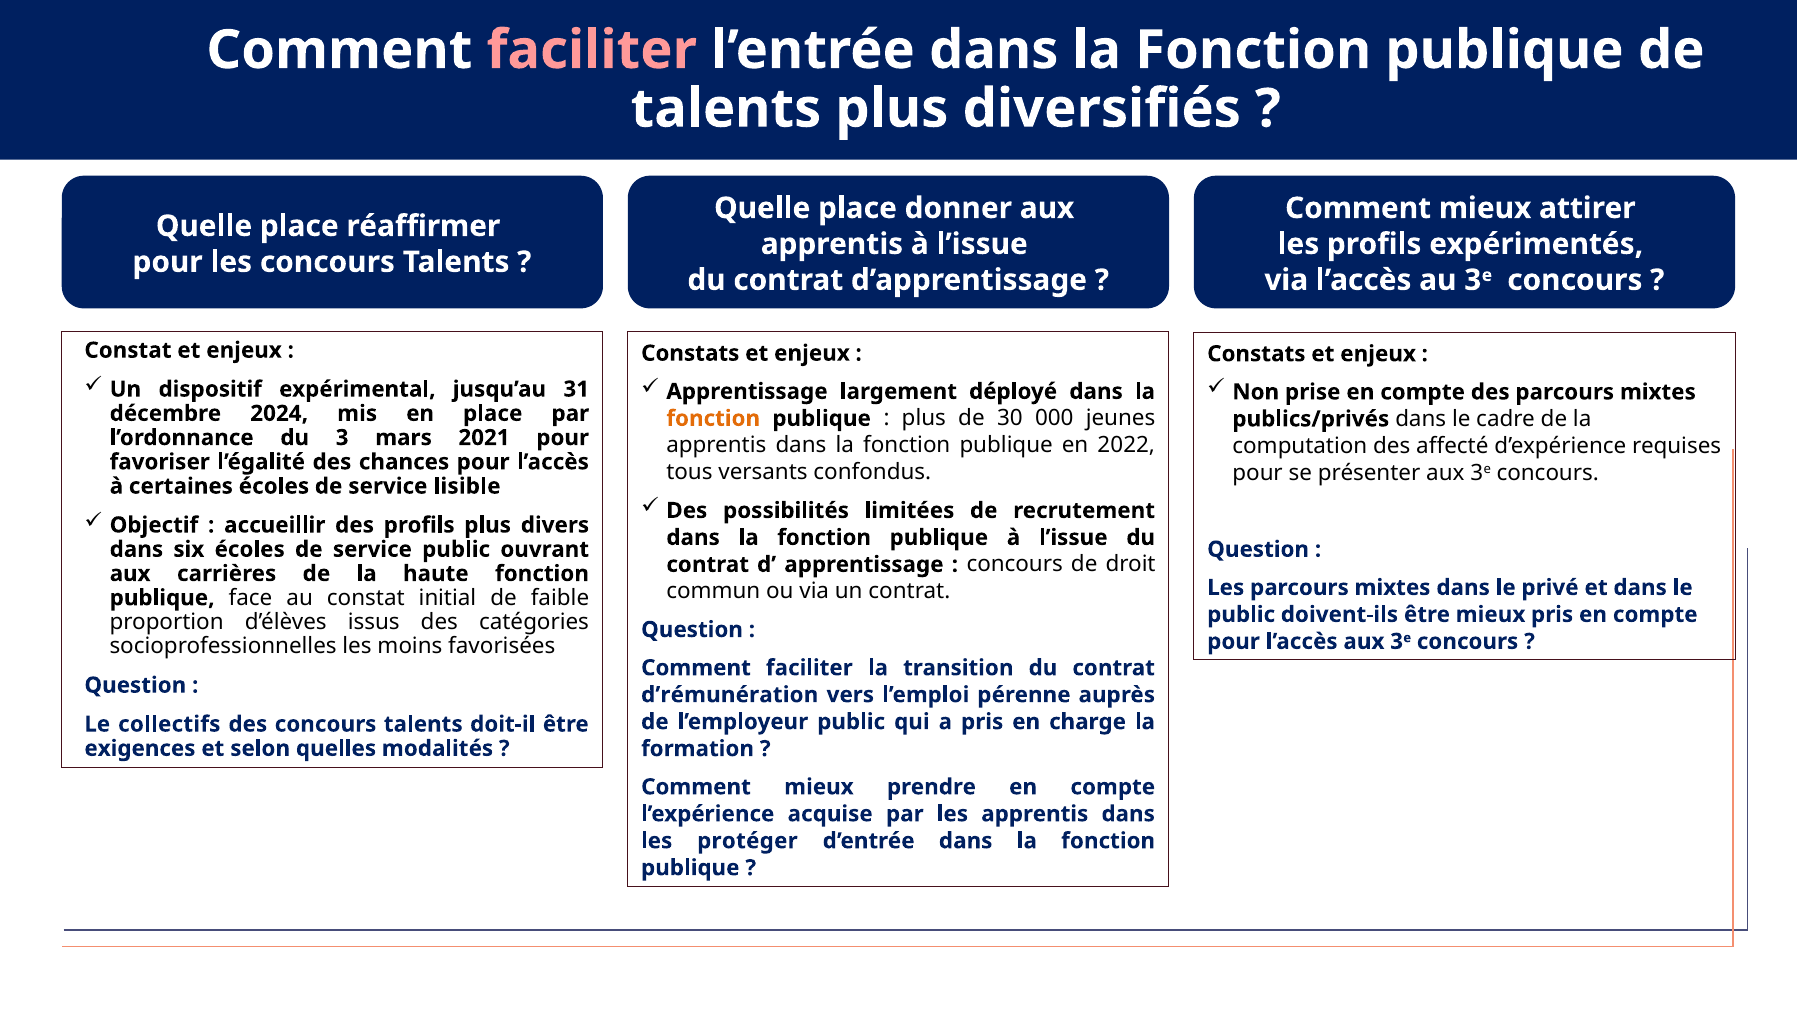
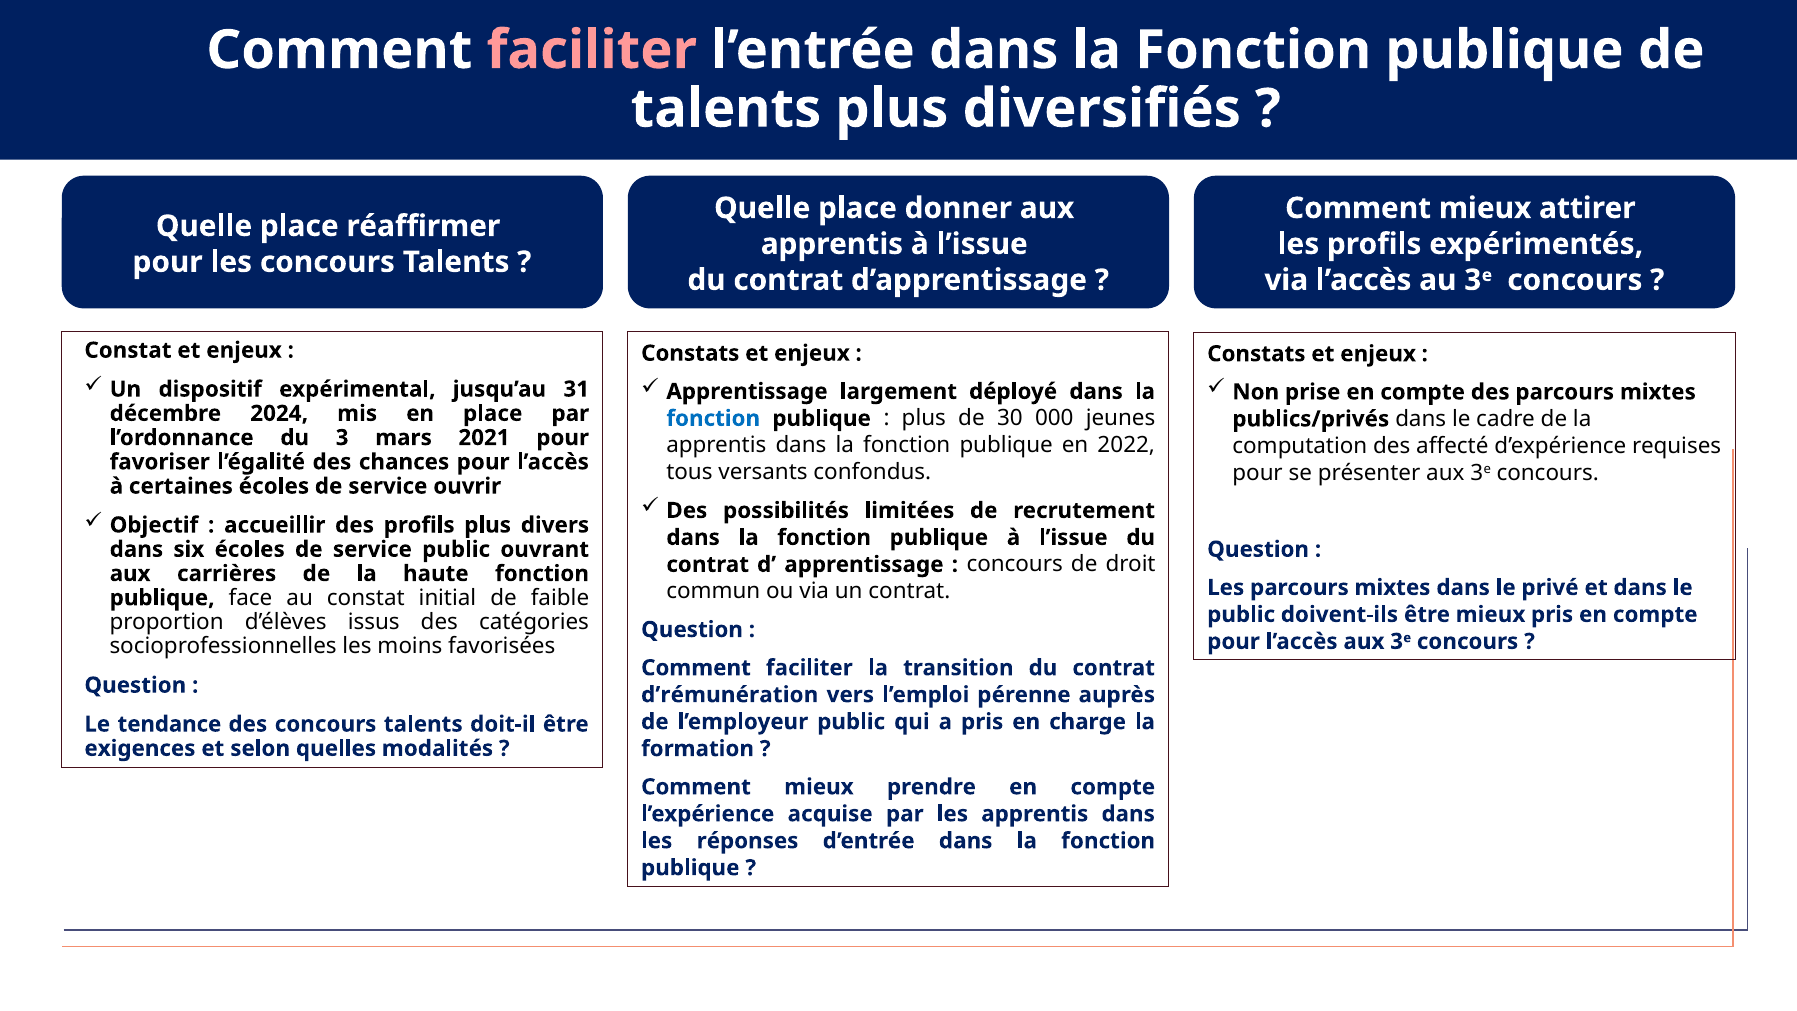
fonction colour: orange -> blue (713, 418)
lisible: lisible -> ouvrir (467, 486)
collectifs: collectifs -> tendance (169, 724)
protéger: protéger -> réponses (748, 841)
